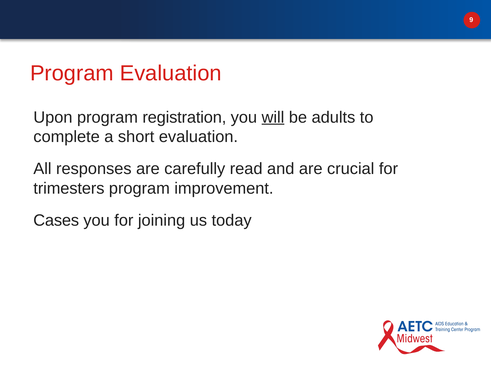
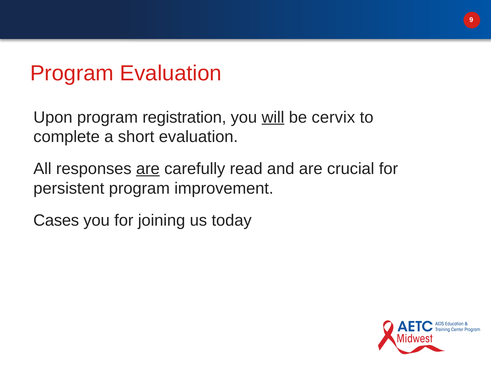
adults: adults -> cervix (333, 117)
are underline: none -> present (148, 169)
trimesters: trimesters -> persistent (69, 189)
